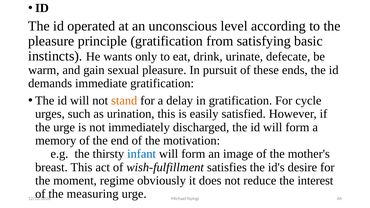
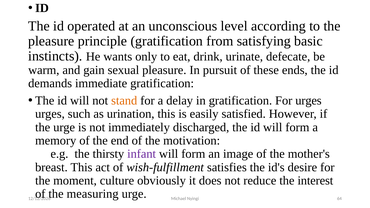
For cycle: cycle -> urges (308, 101)
infant colour: blue -> purple (142, 154)
regime: regime -> culture (117, 181)
